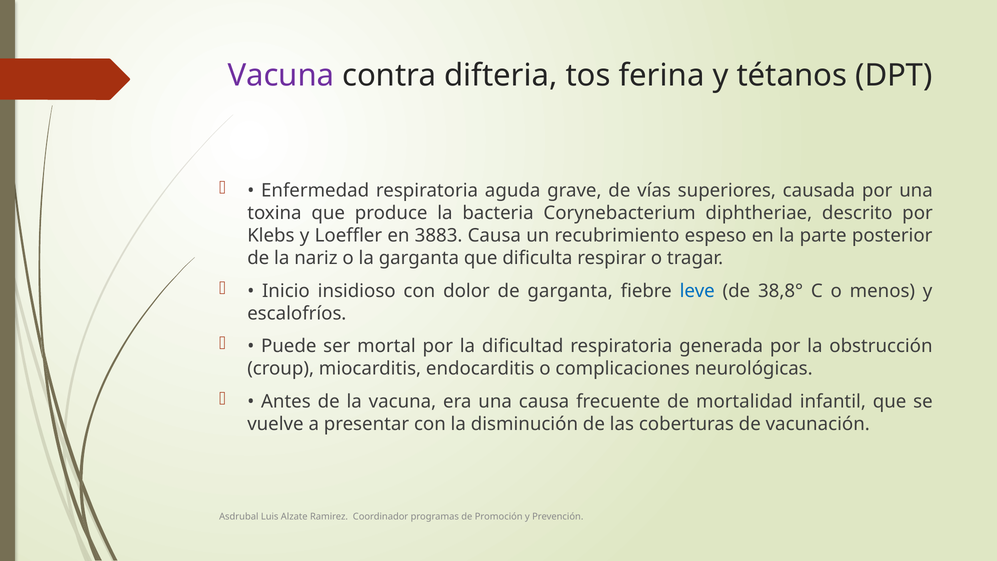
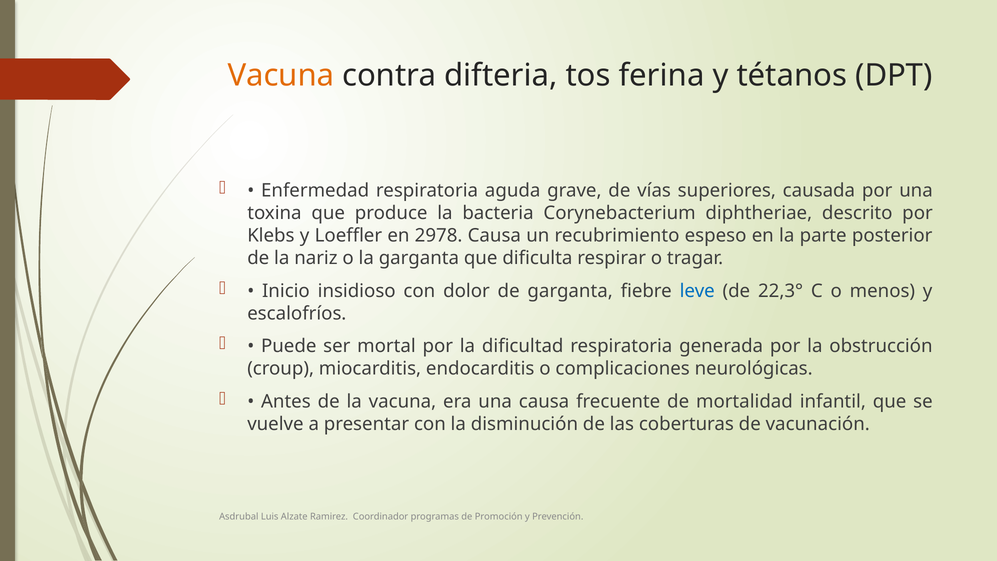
Vacuna colour: purple -> orange (281, 76)
3883: 3883 -> 2978 (439, 236)
38,8°: 38,8° -> 22,3° (781, 291)
